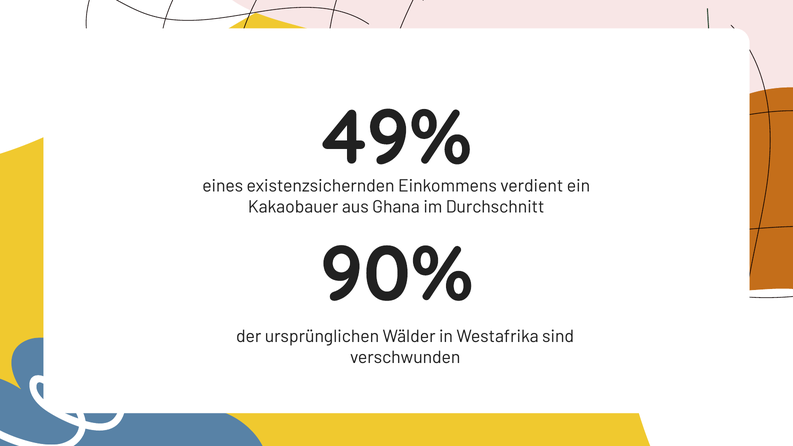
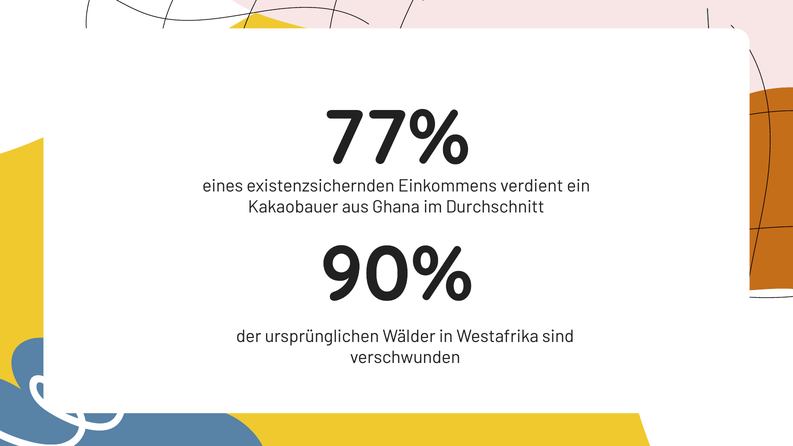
49%: 49% -> 77% (396, 138)
